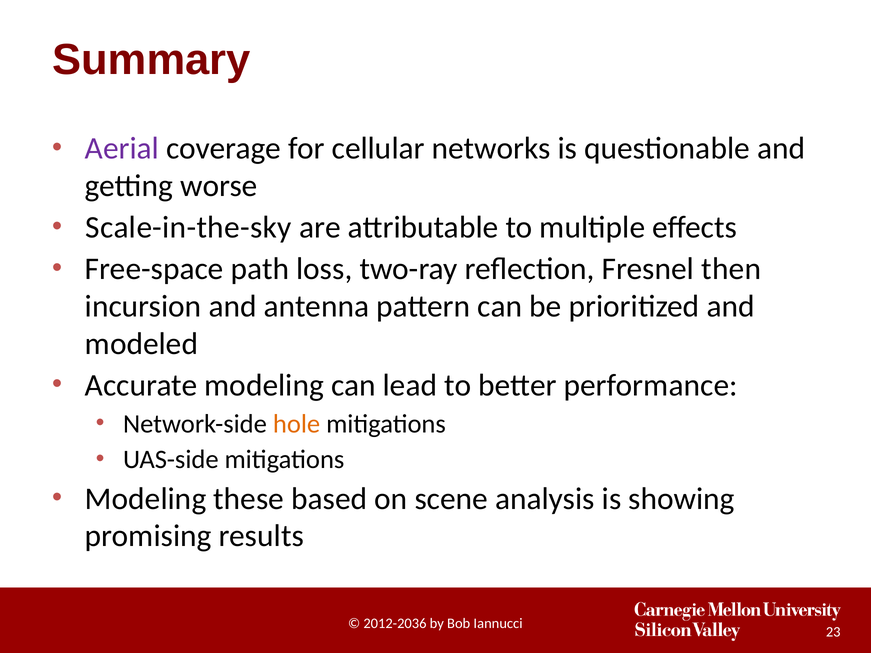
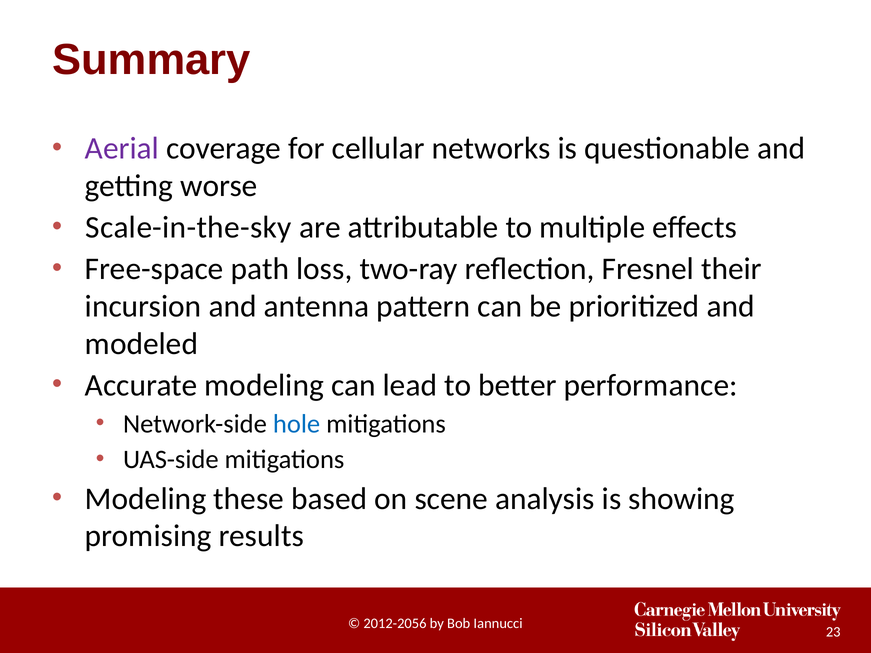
then: then -> their (731, 269)
hole colour: orange -> blue (297, 424)
2012-2036: 2012-2036 -> 2012-2056 (395, 624)
